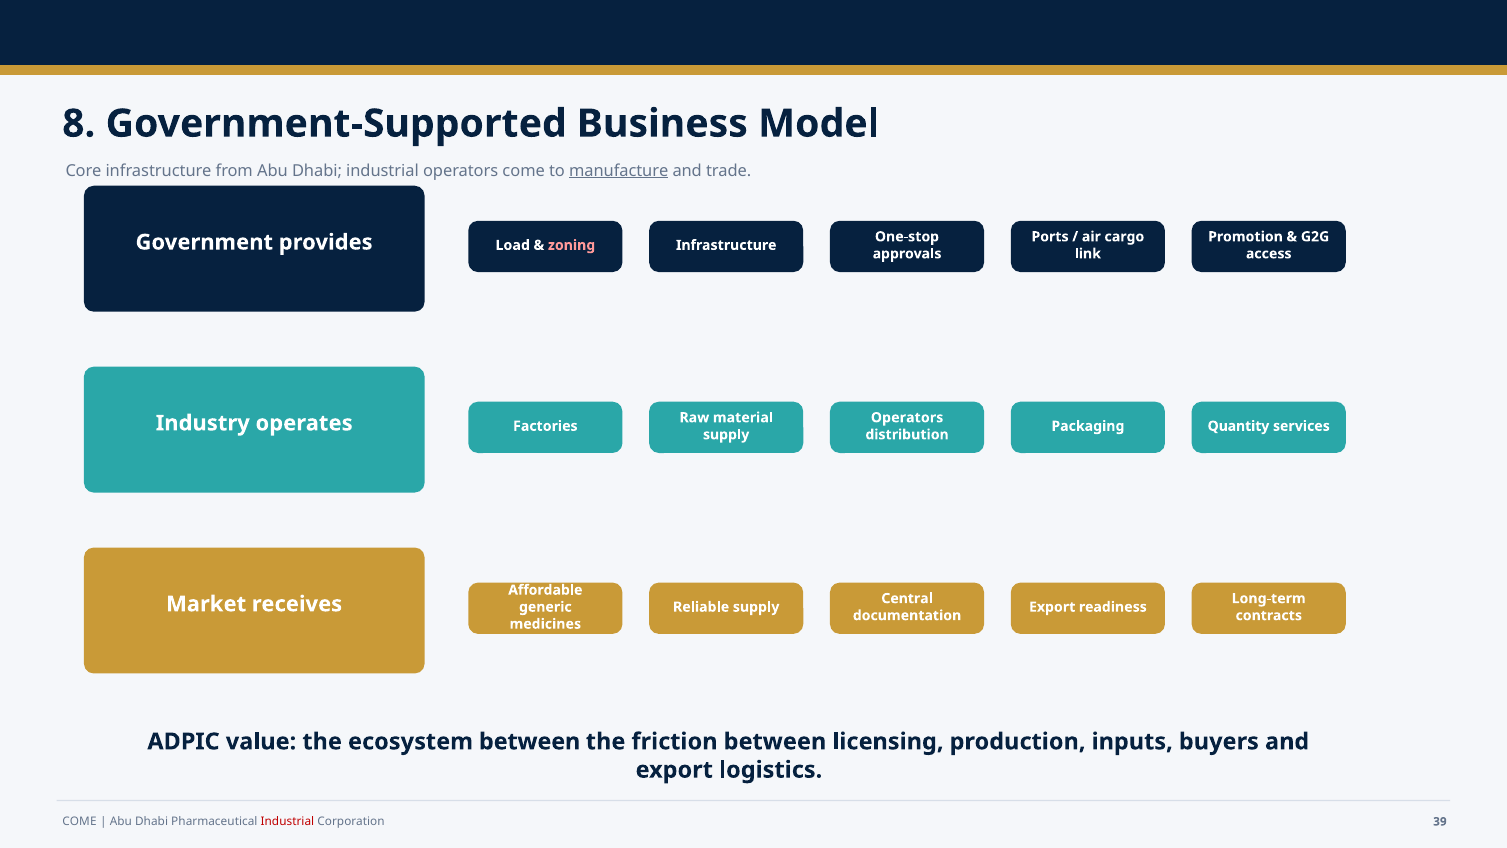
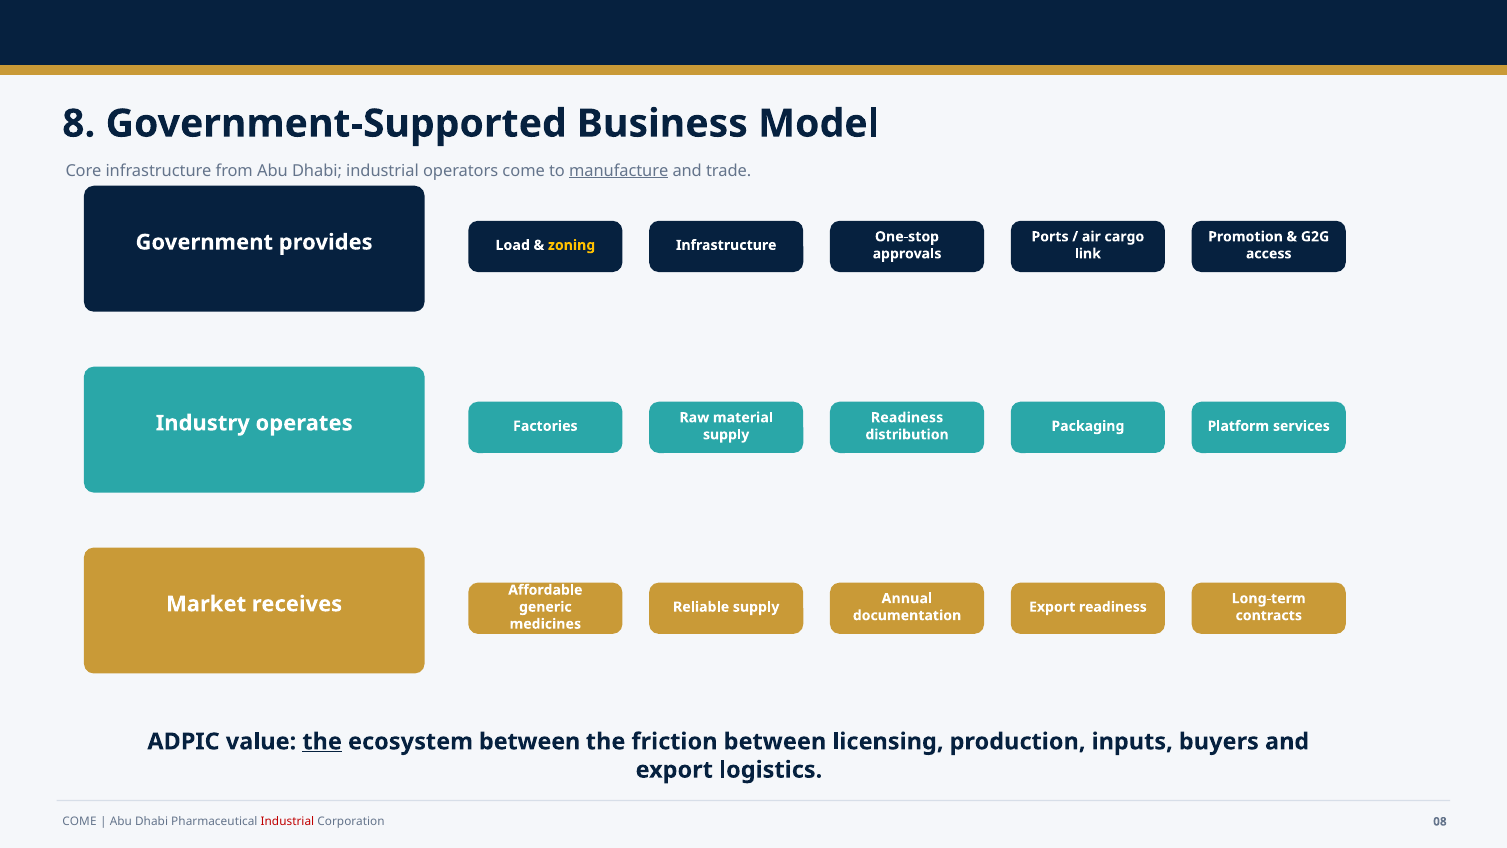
zoning colour: pink -> yellow (572, 245)
Operators: Operators -> Readiness (907, 417)
Quantity: Quantity -> Platform (1238, 426)
Central: Central -> Annual (907, 598)
the underline: none -> present (322, 741)
39: 39 -> 08 (1440, 821)
